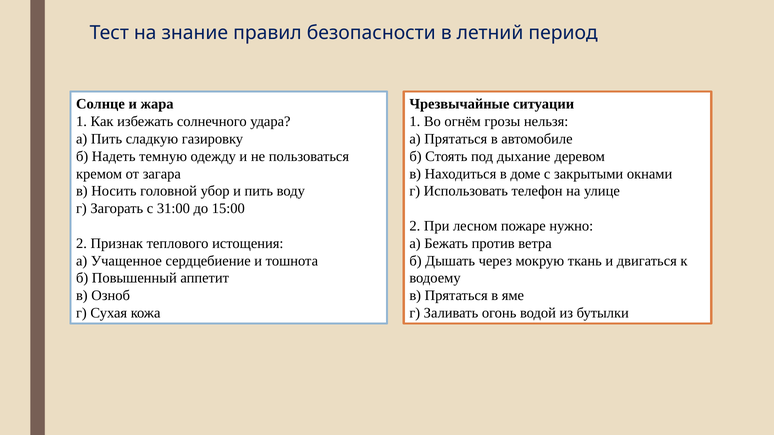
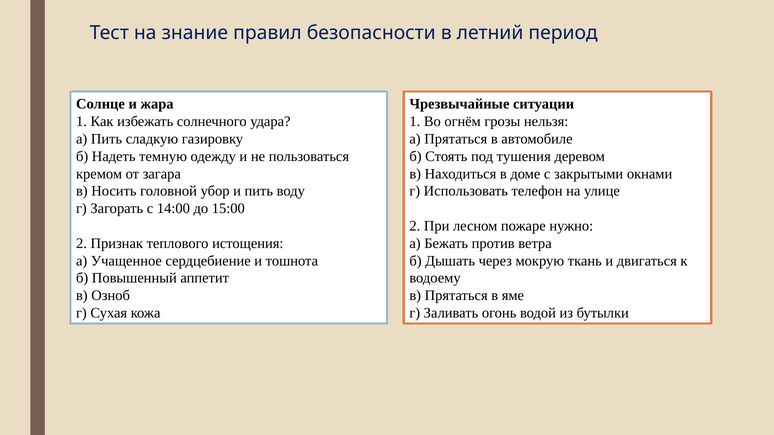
дыхание: дыхание -> тушения (524, 156)
31:00: 31:00 -> 14:00 (173, 209)
